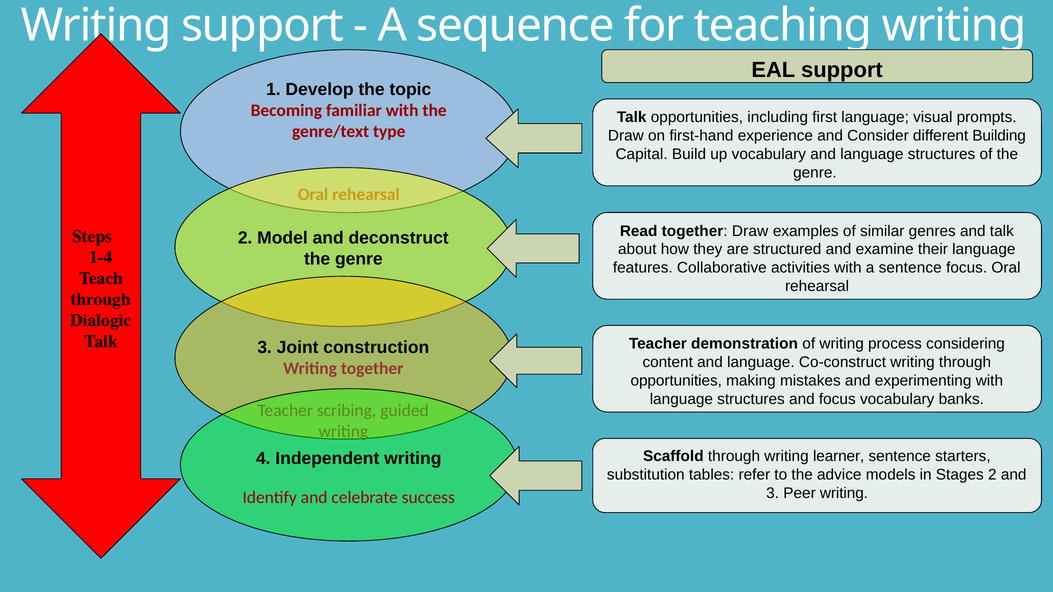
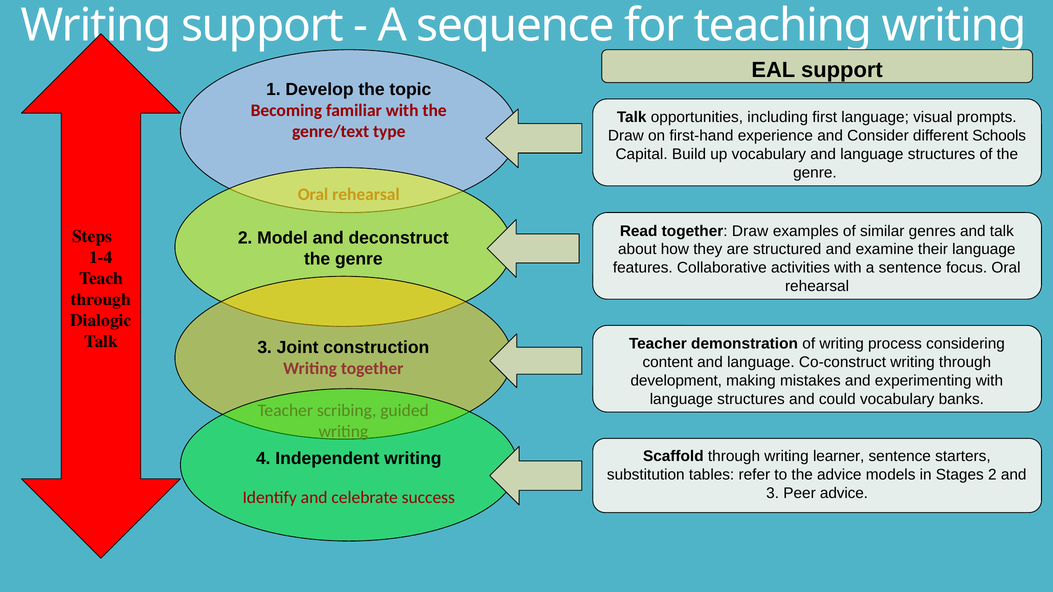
Building: Building -> Schools (999, 136)
opportunities: opportunities -> development (676, 381)
and focus: focus -> could (837, 399)
Peer writing: writing -> advice (844, 493)
